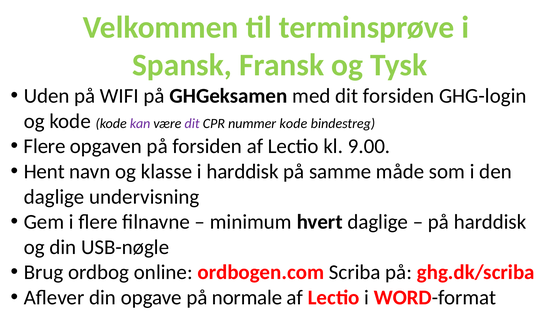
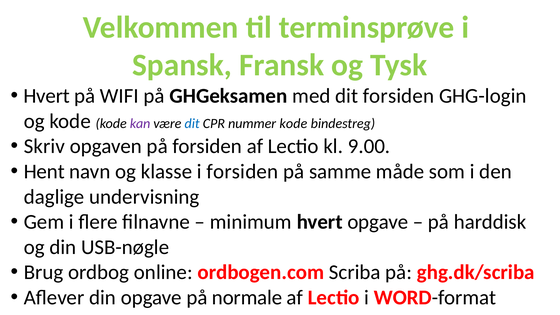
Uden: Uden -> Hvert (47, 96)
dit colour: purple -> blue (192, 123)
Flere: Flere -> Skriv (44, 146)
i harddisk: harddisk -> forsiden (242, 172)
hvert daglige: daglige -> opgave (378, 222)
